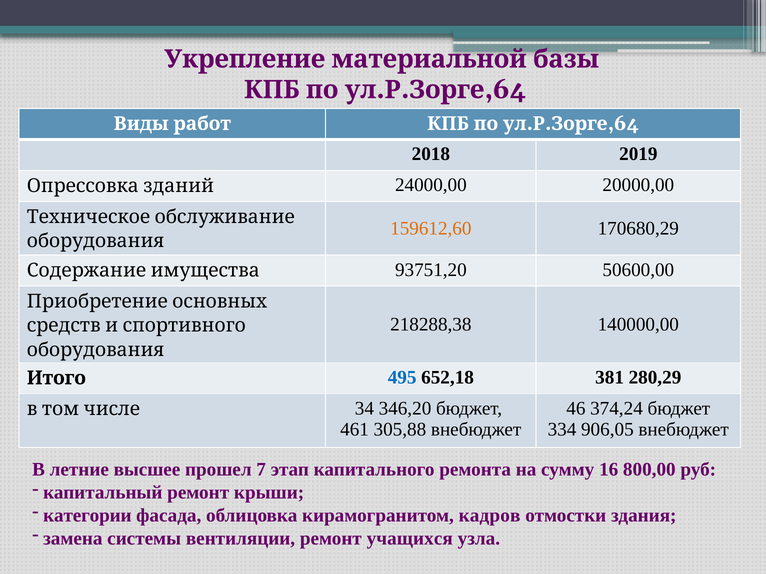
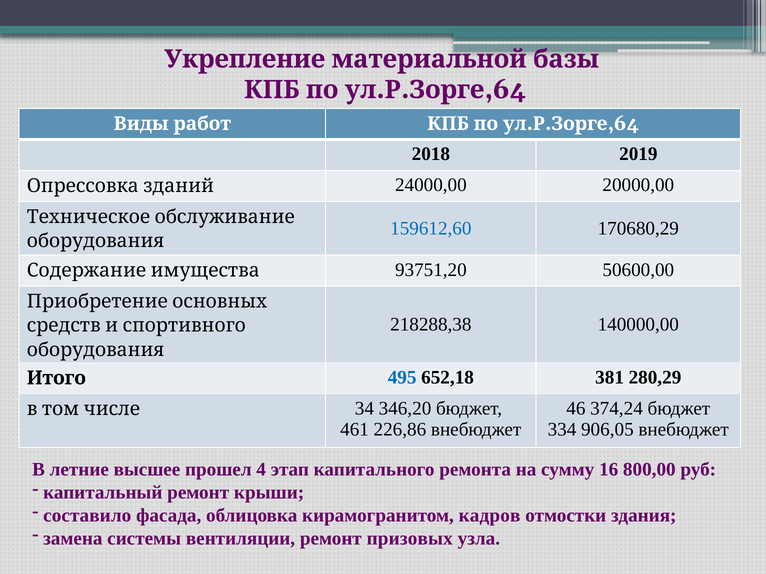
159612,60 colour: orange -> blue (431, 229)
305,88: 305,88 -> 226,86 (400, 430)
7: 7 -> 4 (261, 470)
категории: категории -> составило (87, 516)
учащихся: учащихся -> призовых (410, 539)
